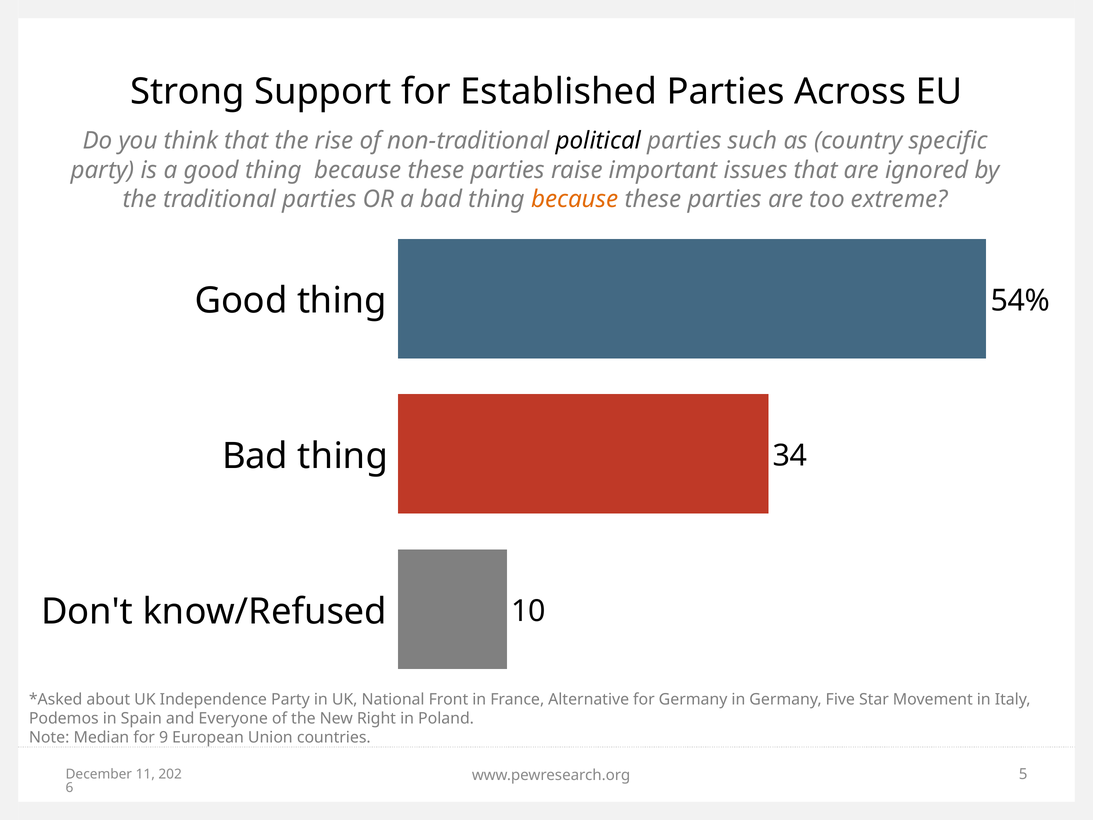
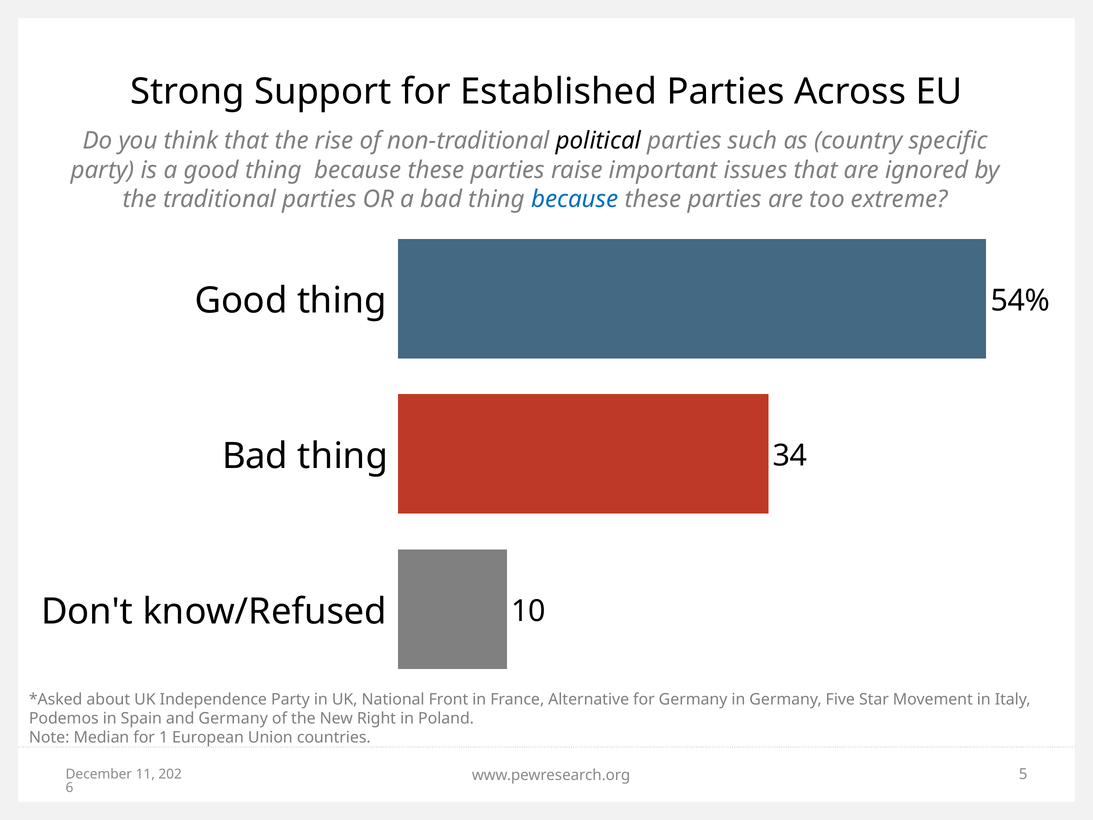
because colour: orange -> blue (575, 199)
and Everyone: Everyone -> Germany (233, 718)
9: 9 -> 1 (164, 737)
